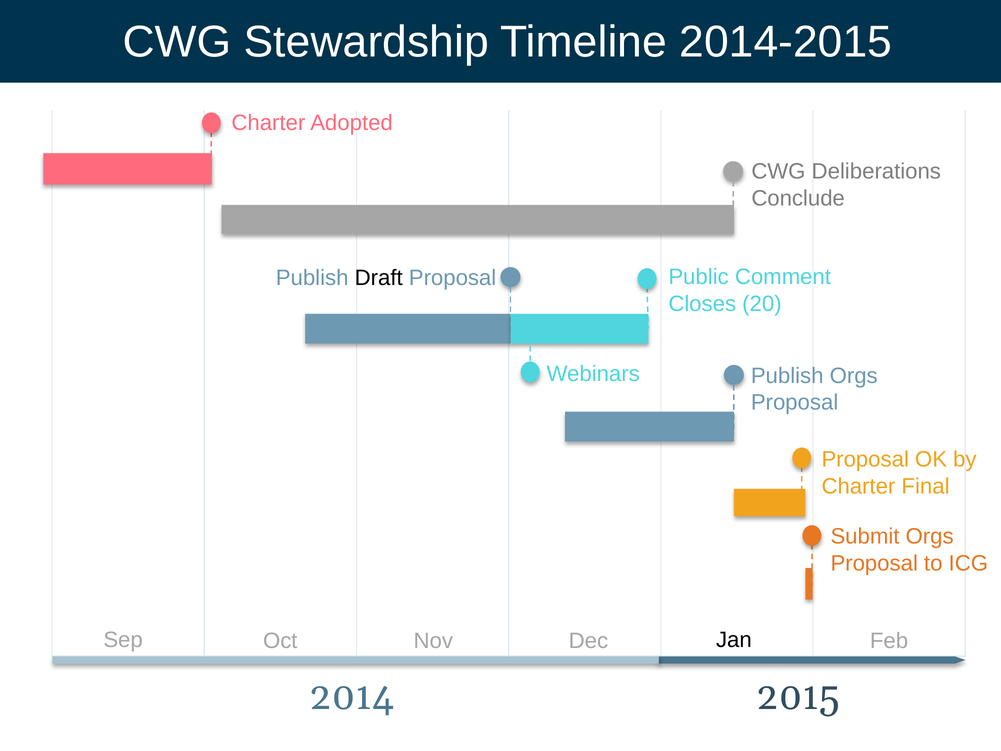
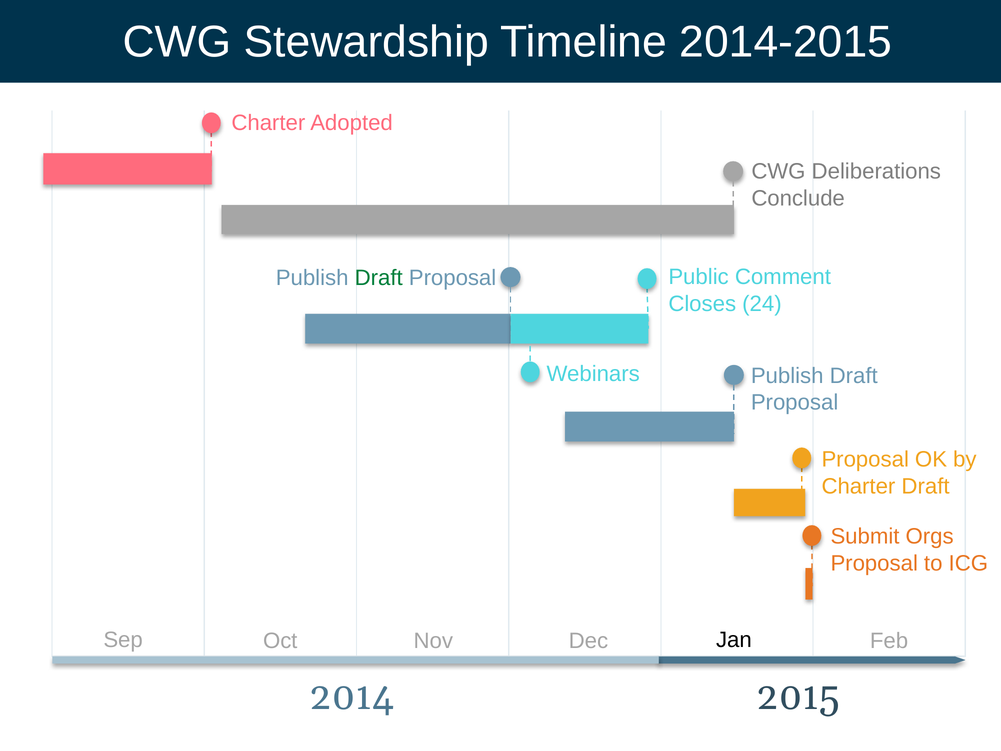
Draft colour: black -> green (379, 278)
20: 20 -> 24 (762, 304)
Orgs: Orgs -> Draft (854, 376)
Charter Final: Final -> Draft (926, 486)
